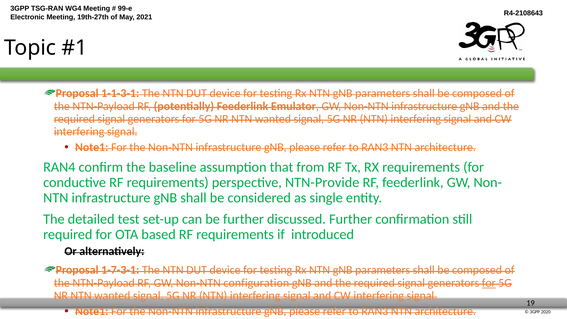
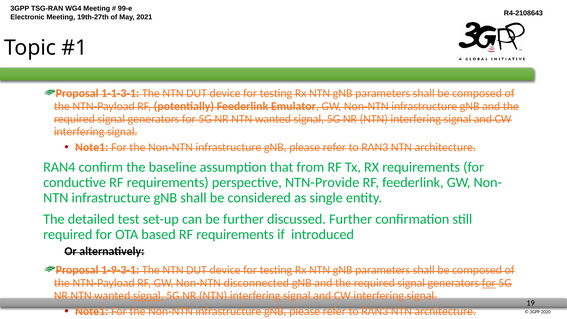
1-7-3-1: 1-7-3-1 -> 1-9-3-1 (120, 270)
configuration: configuration -> disconnected (256, 283)
signal underline: none -> present (148, 296)
